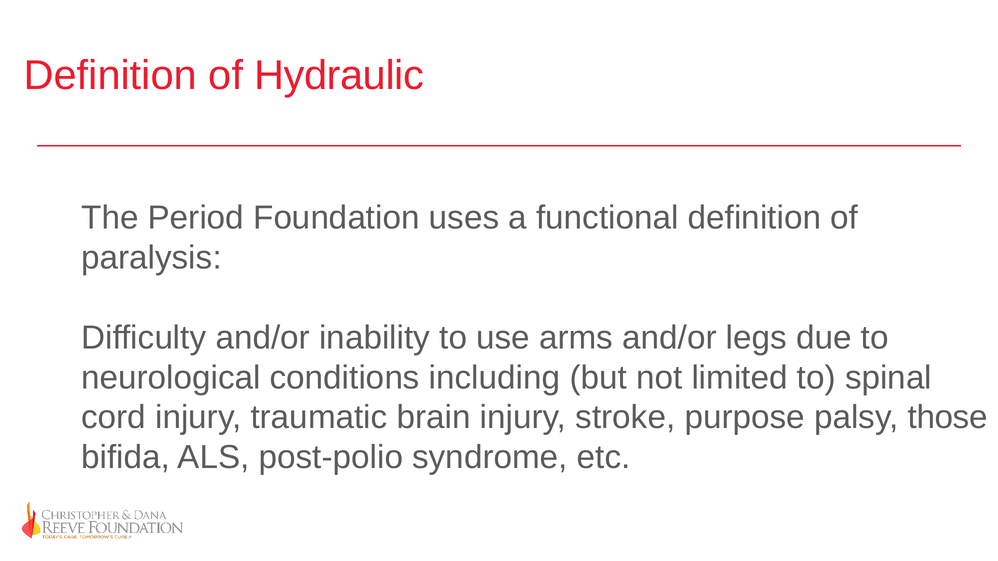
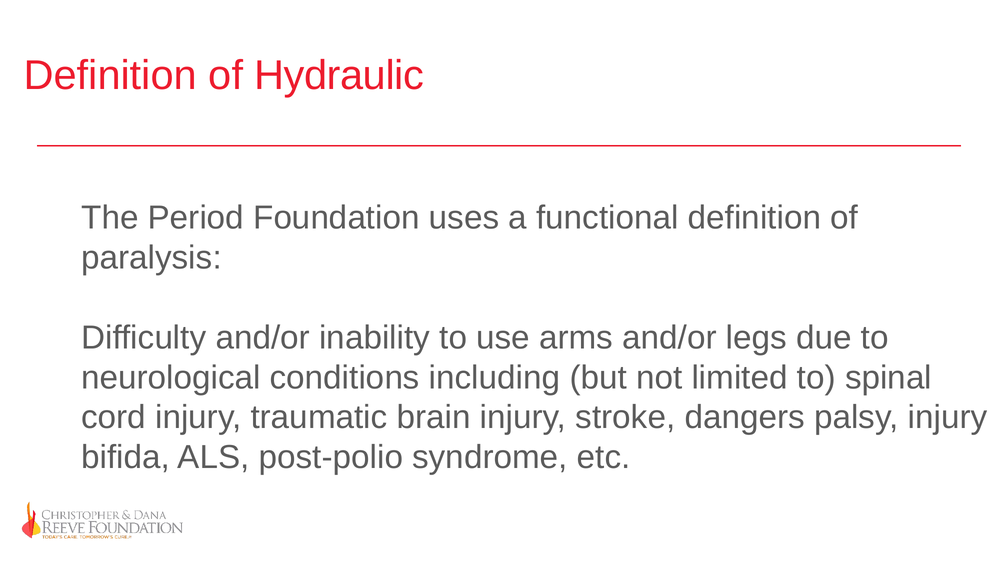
purpose: purpose -> dangers (745, 418)
palsy those: those -> injury (948, 418)
